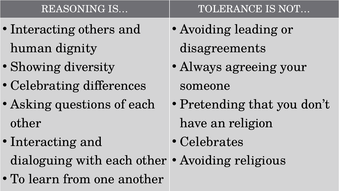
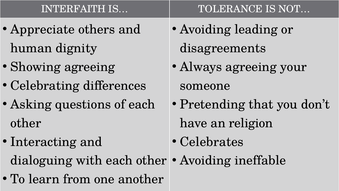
REASONING: REASONING -> INTERFAITH (73, 9)
Interacting: Interacting -> Appreciate (43, 29)
Showing diversity: diversity -> agreeing (90, 67)
religious: religious -> ineffable (260, 160)
